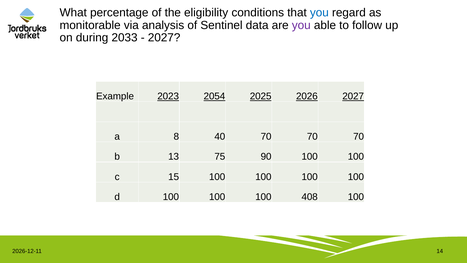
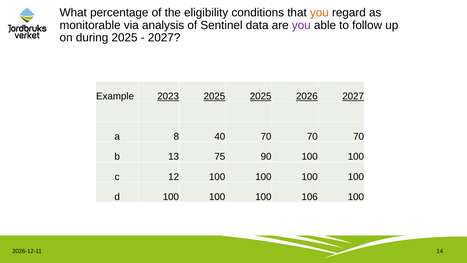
you colour: blue -> orange (319, 13)
during 2033: 2033 -> 2025 (125, 38)
2023 2054: 2054 -> 2025 (214, 96)
15: 15 -> 12 (174, 177)
408: 408 -> 106 (310, 197)
